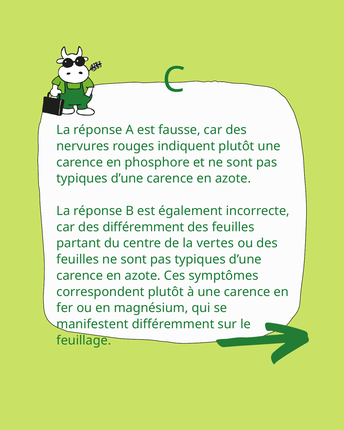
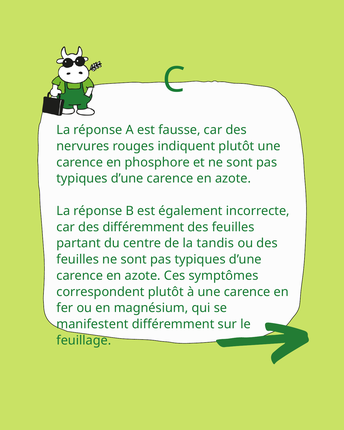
vertes: vertes -> tandis (215, 243)
